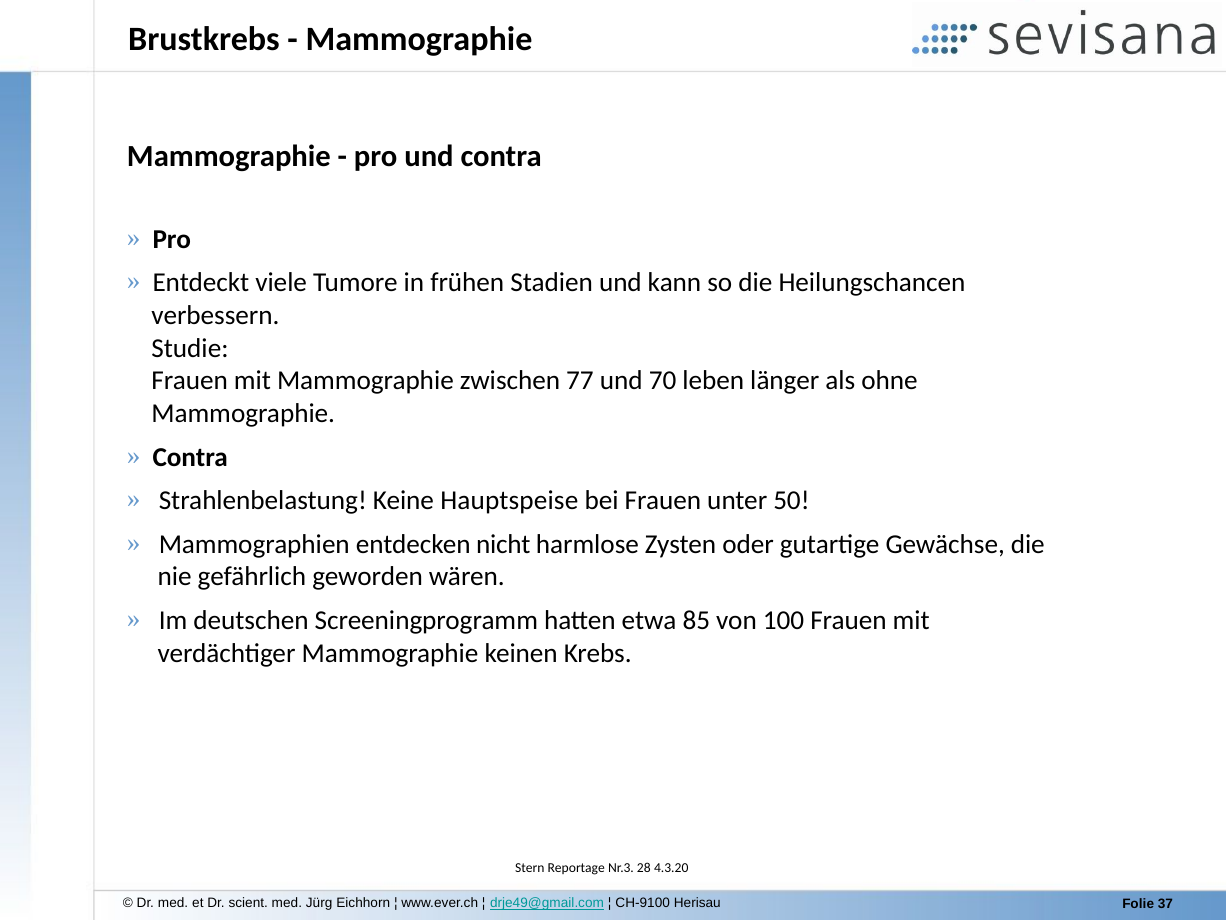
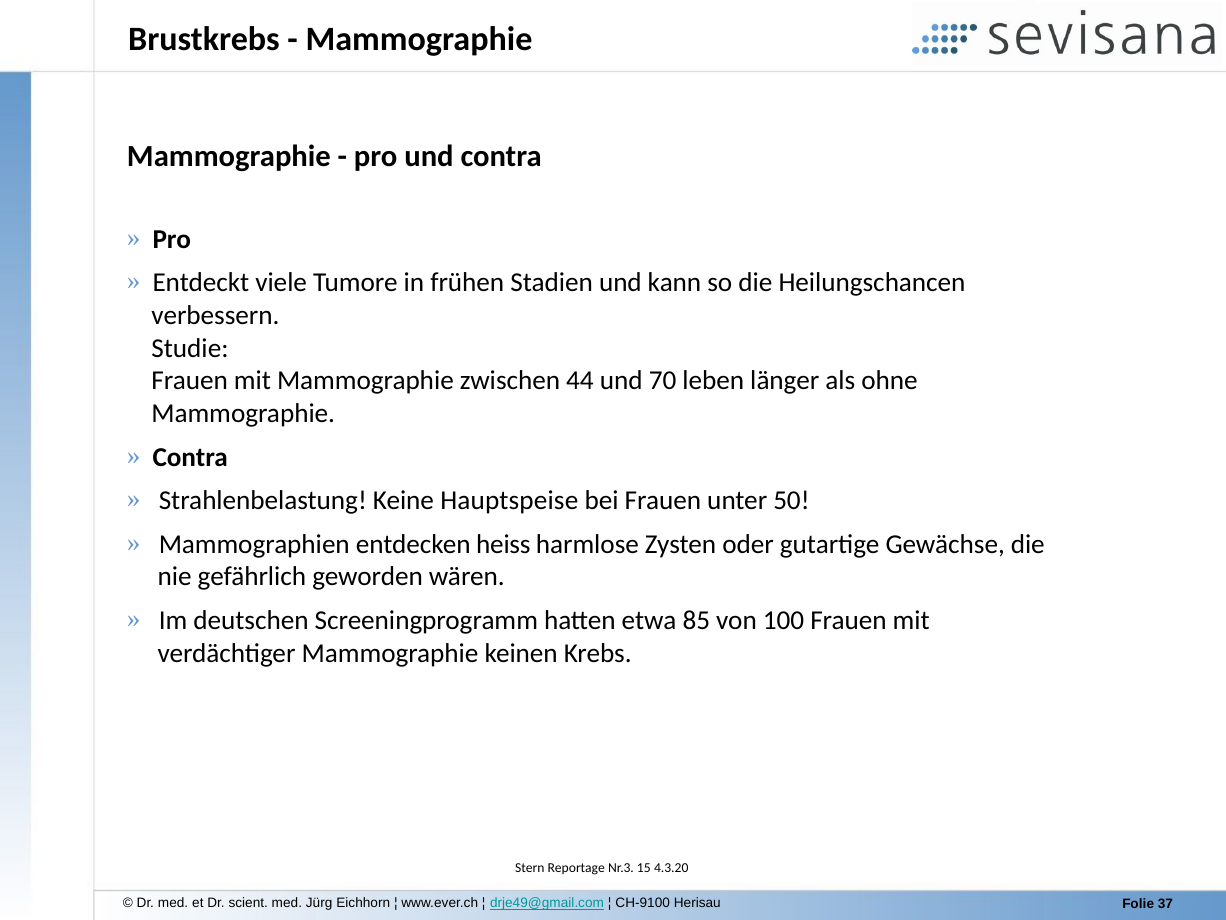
77: 77 -> 44 (580, 381)
nicht: nicht -> heiss (503, 544)
28: 28 -> 15 (644, 868)
